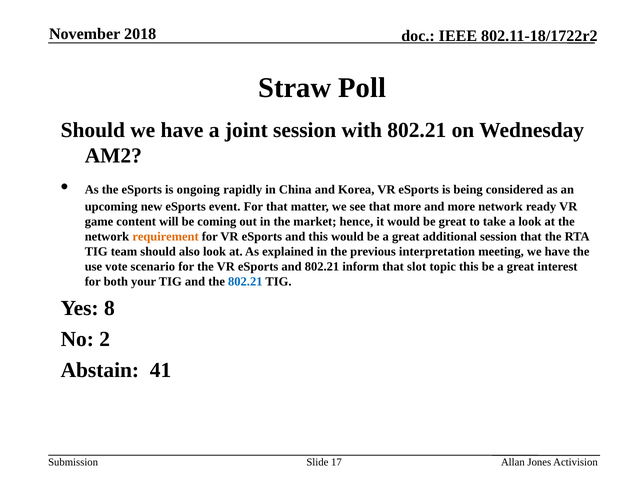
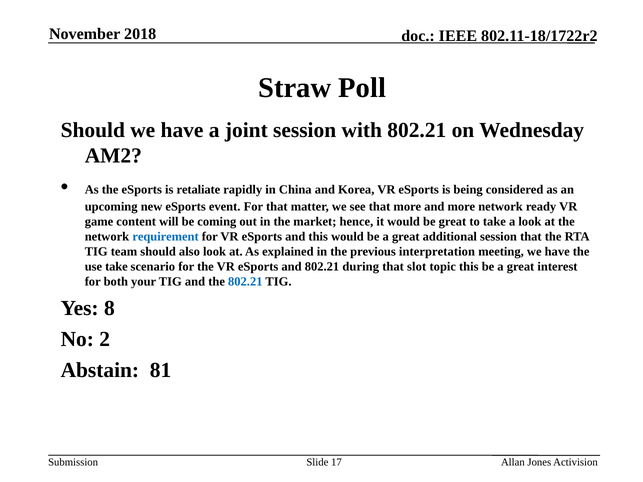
ongoing: ongoing -> retaliate (198, 190)
requirement colour: orange -> blue (166, 237)
use vote: vote -> take (116, 267)
inform: inform -> during (361, 267)
41: 41 -> 81 (161, 370)
